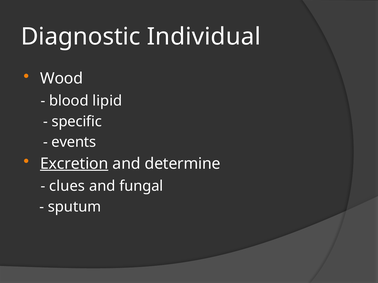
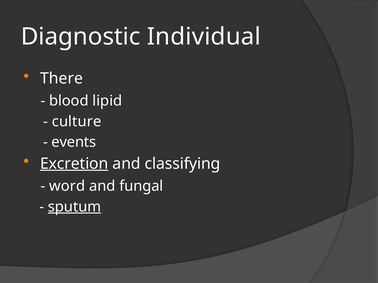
Wood: Wood -> There (61, 79)
specific: specific -> culture (77, 122)
determine: determine -> classifying (183, 164)
clues: clues -> word (67, 186)
sputum underline: none -> present (75, 207)
